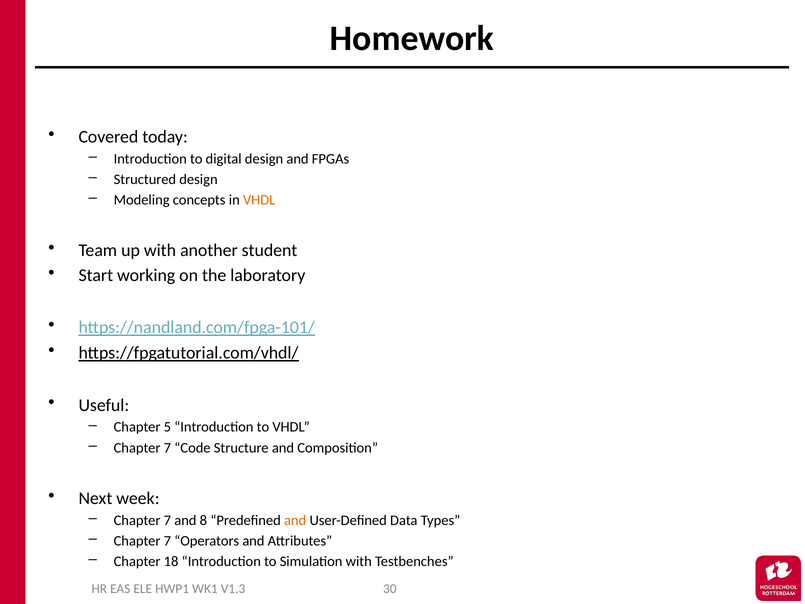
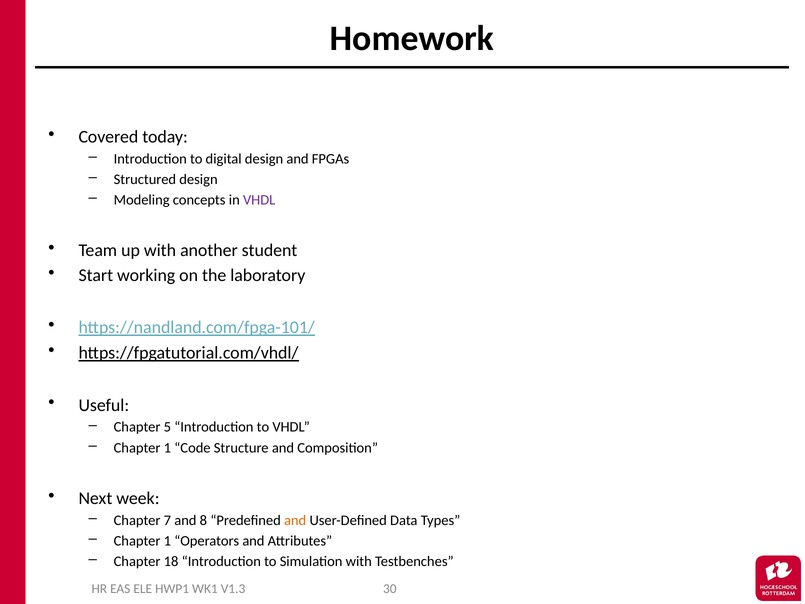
VHDL colour: orange -> purple (259, 200)
7: 7 -> 1 (167, 448)
7: 7 -> 1 (167, 541)
